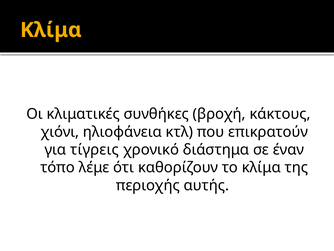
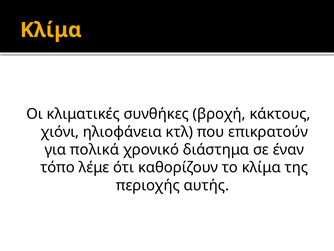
τίγρεις: τίγρεις -> πολικά (95, 149)
